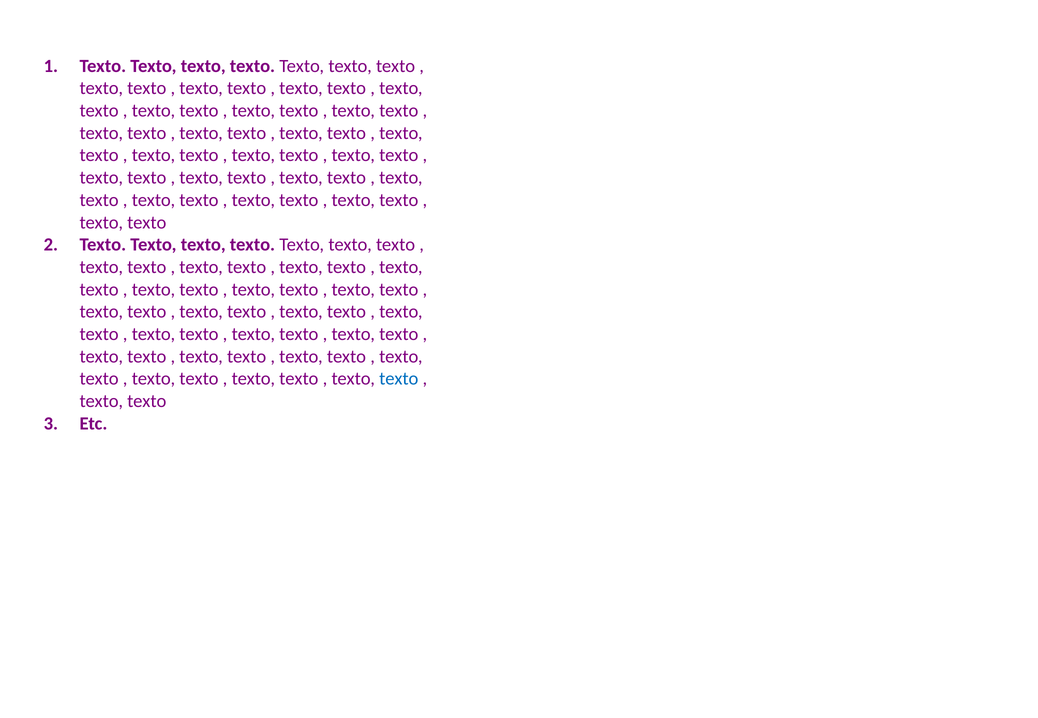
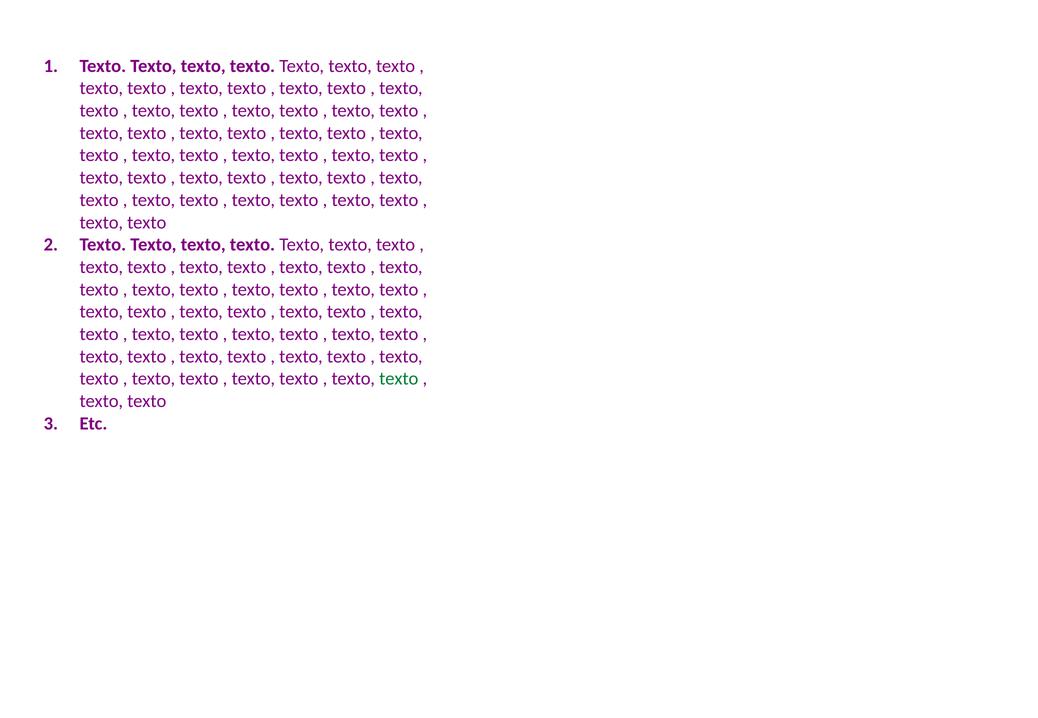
texto colour: blue -> green (399, 379)
